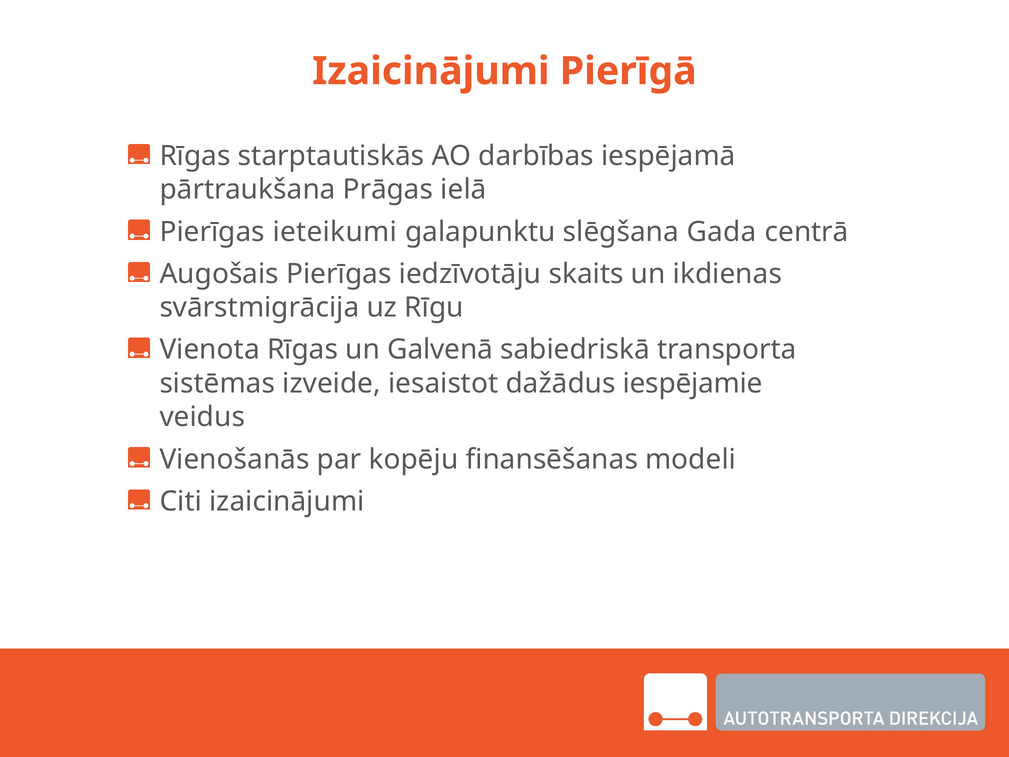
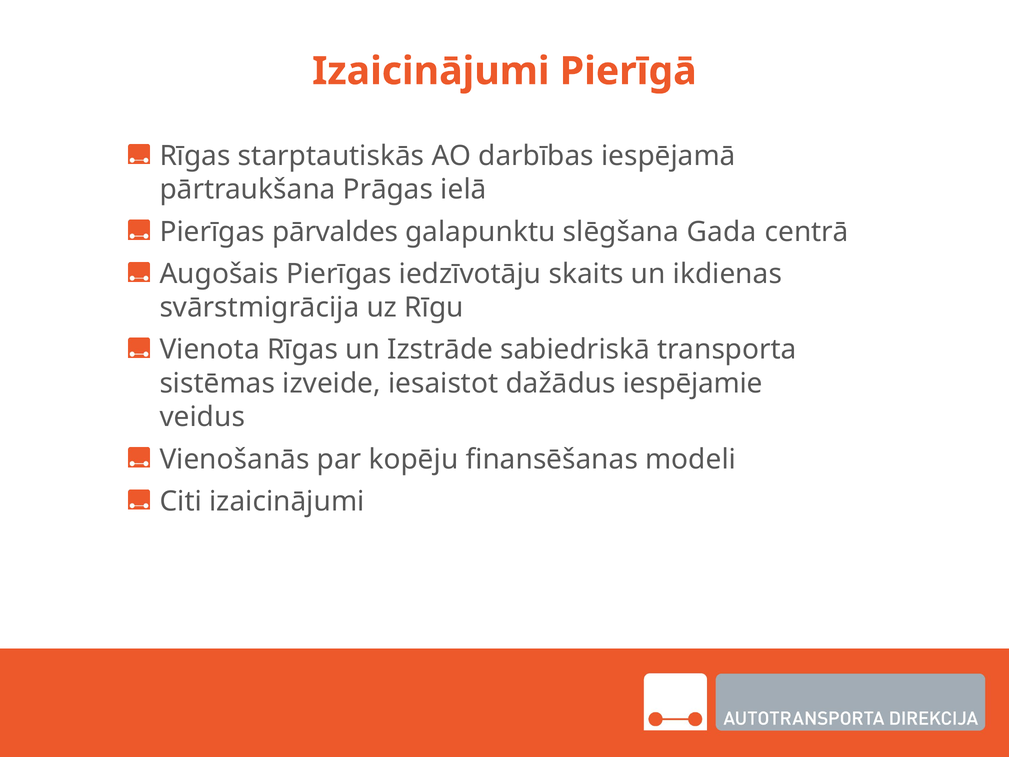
ieteikumi: ieteikumi -> pārvaldes (335, 232)
Galvenā: Galvenā -> Izstrāde (440, 350)
